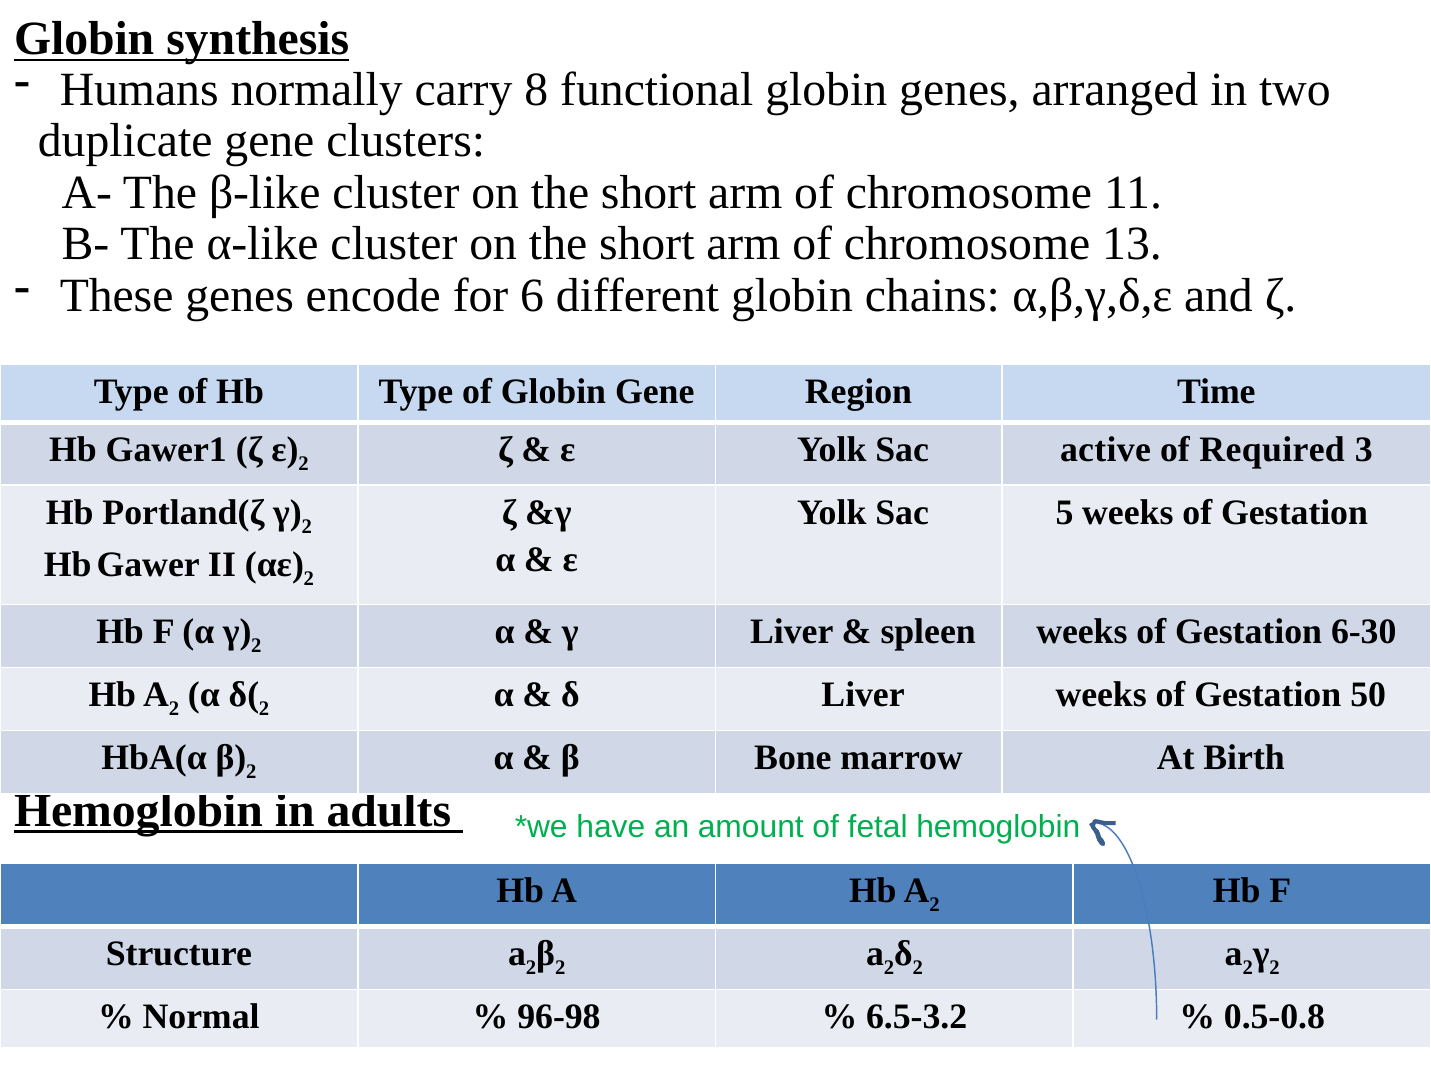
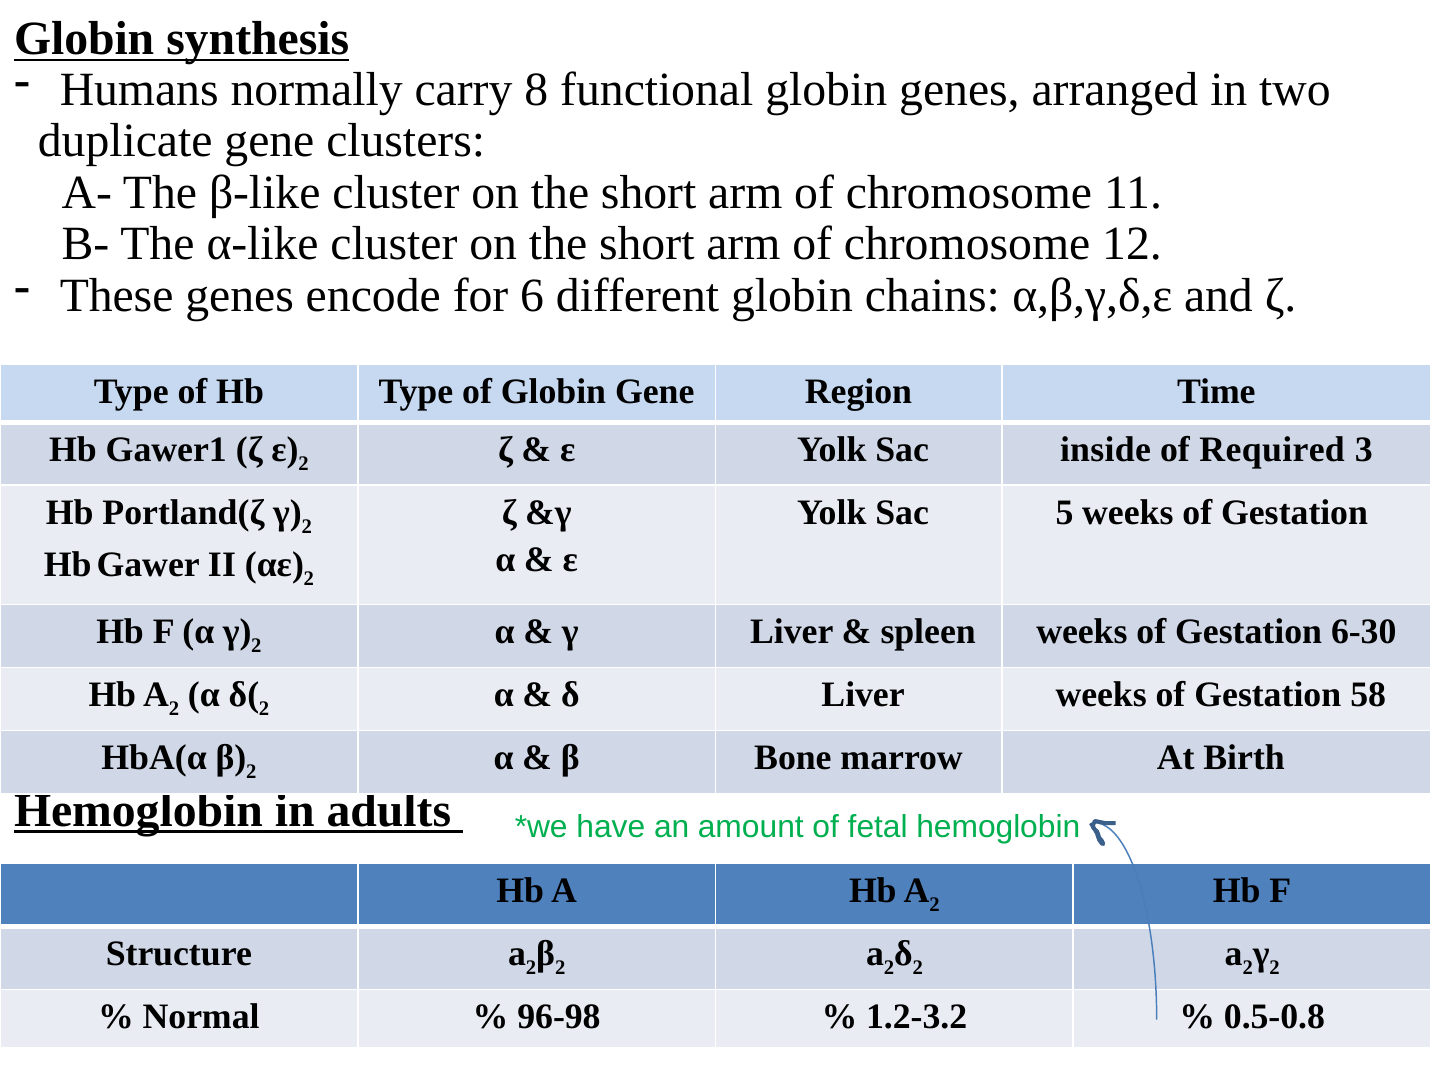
13: 13 -> 12 (1132, 244)
active: active -> inside (1105, 450)
50: 50 -> 58 (1368, 695)
6.5-3.2: 6.5-3.2 -> 1.2-3.2 (917, 1017)
